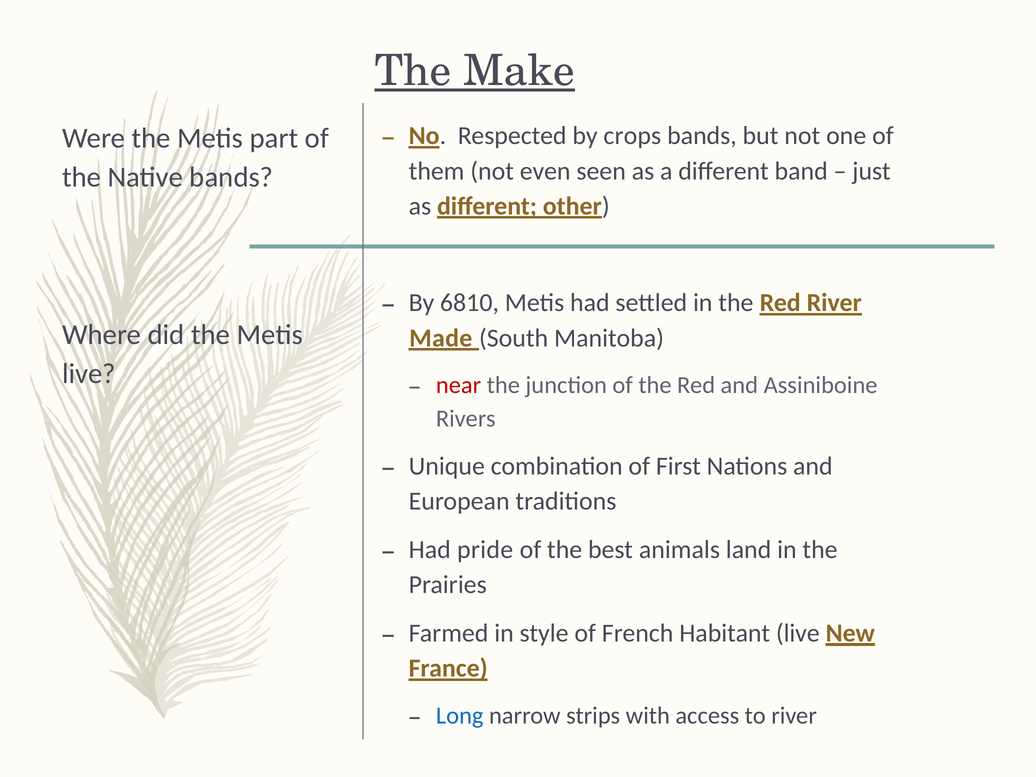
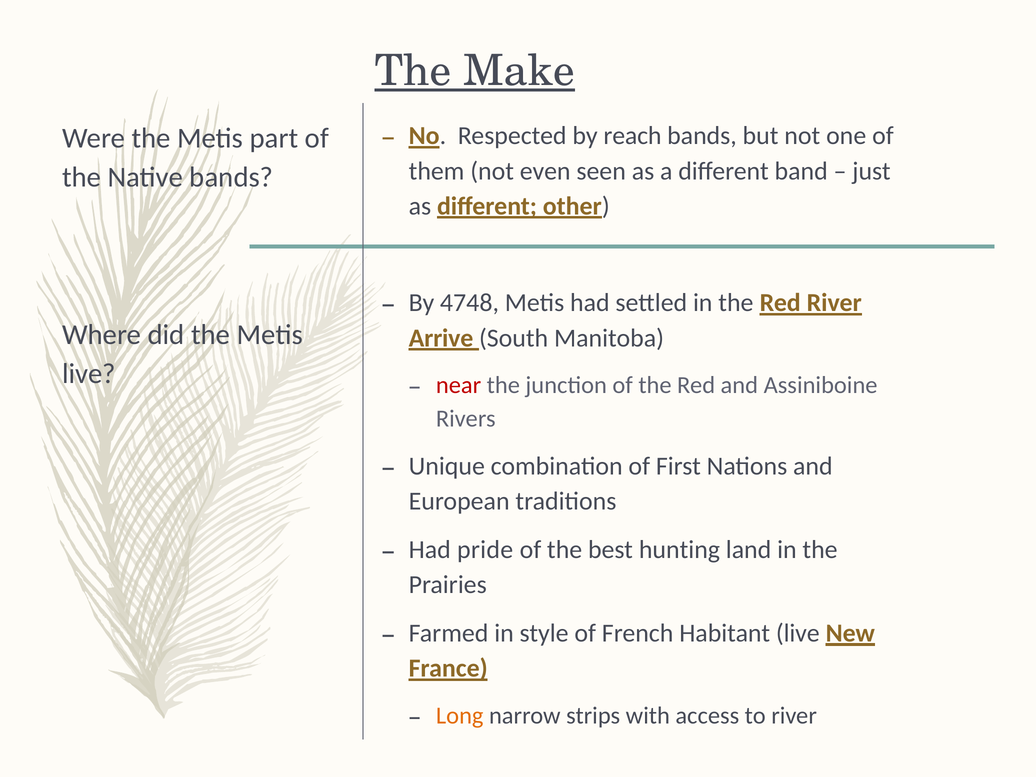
crops: crops -> reach (633, 136)
6810: 6810 -> 4748 (469, 303)
Made: Made -> Arrive (441, 338)
animals: animals -> hunting (679, 550)
Long colour: blue -> orange (460, 716)
